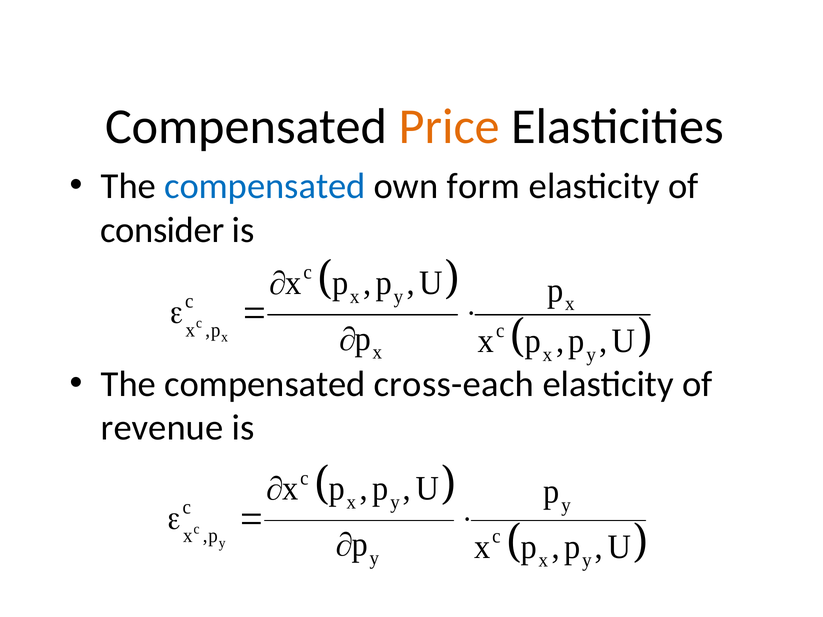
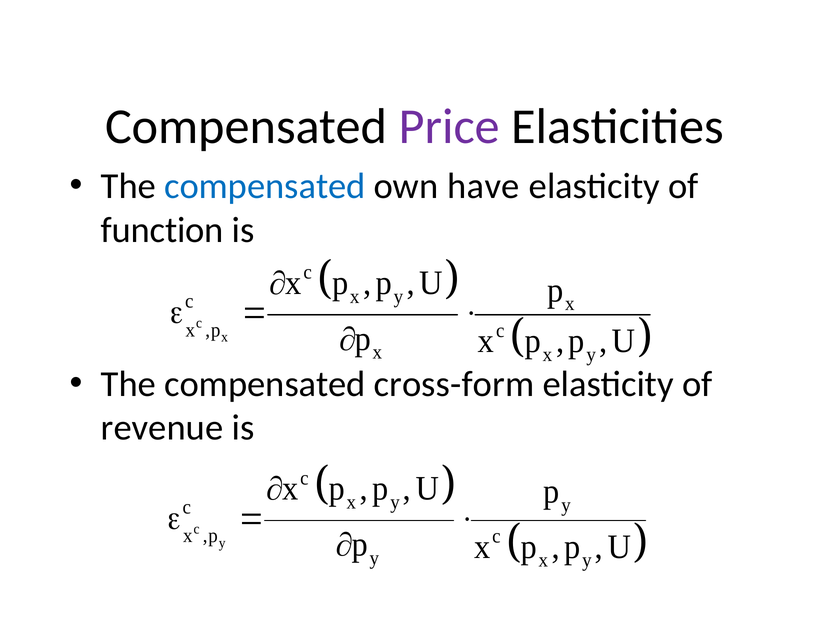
Price colour: orange -> purple (449, 127)
form: form -> have (483, 186)
consider: consider -> function (162, 230)
cross-each: cross-each -> cross-form (454, 384)
